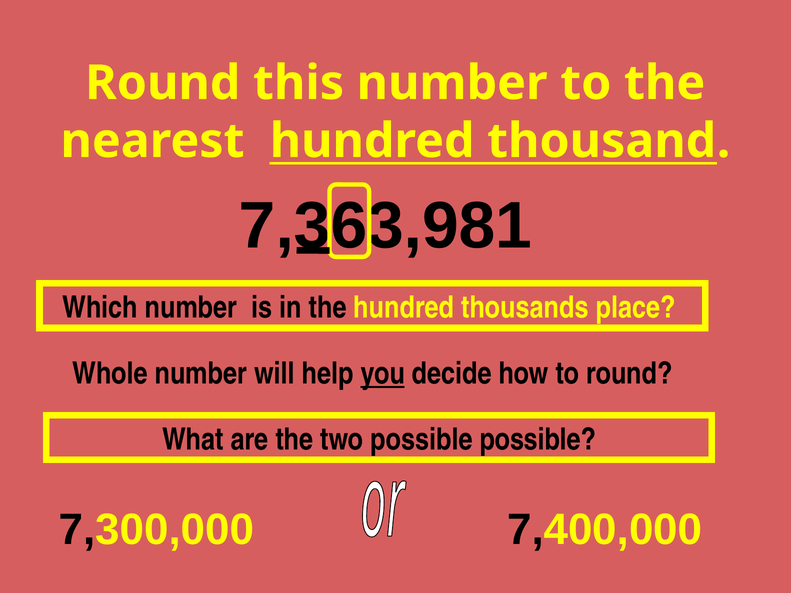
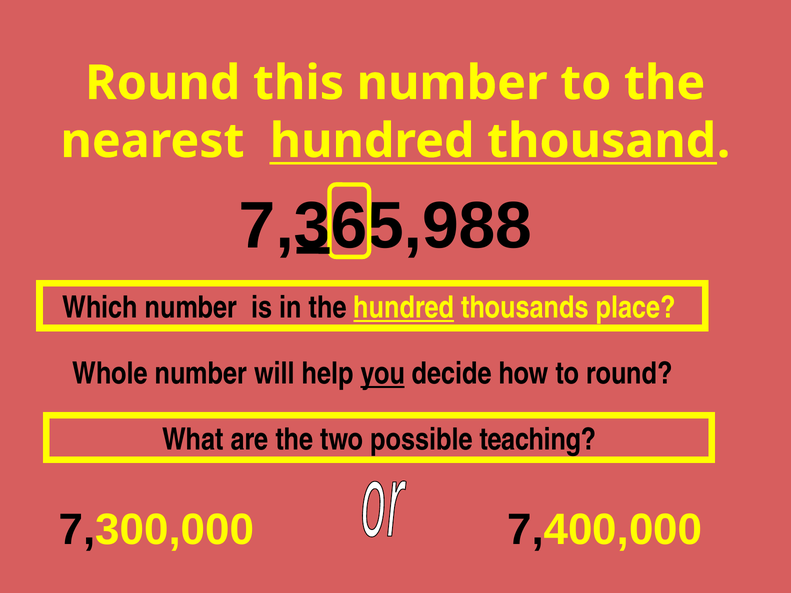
7,363,981: 7,363,981 -> 7,365,988 (386, 226)
hundred underline: none -> present (404, 308)
possible possible: possible -> teaching (538, 440)
